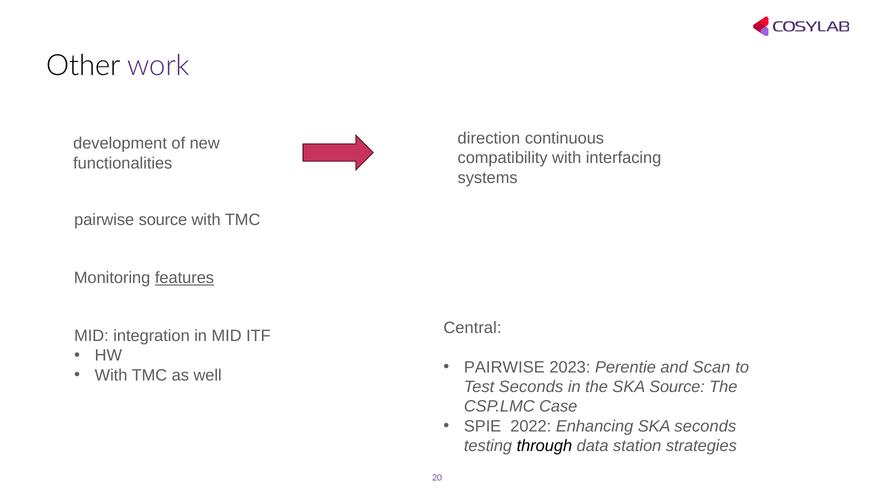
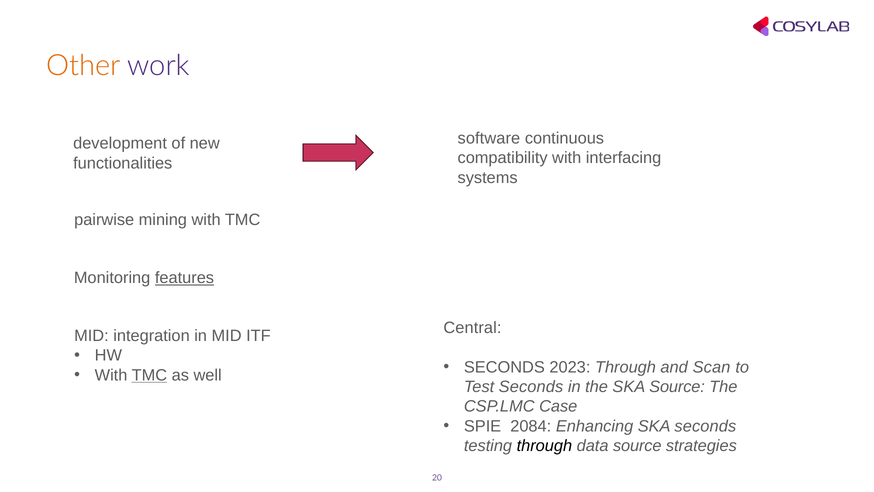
Other colour: black -> orange (83, 66)
direction: direction -> software (489, 138)
pairwise source: source -> mining (163, 220)
PAIRWISE: PAIRWISE -> SECONDS (504, 367)
2023 Perentie: Perentie -> Through (625, 367)
TMC underline: none -> present (149, 375)
2022: 2022 -> 2084 (531, 426)
data station: station -> source (637, 445)
